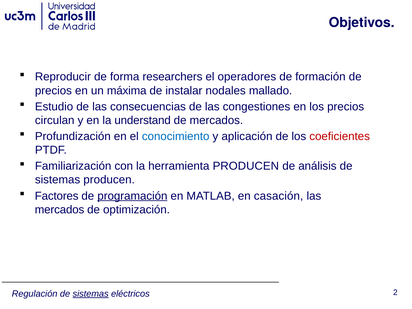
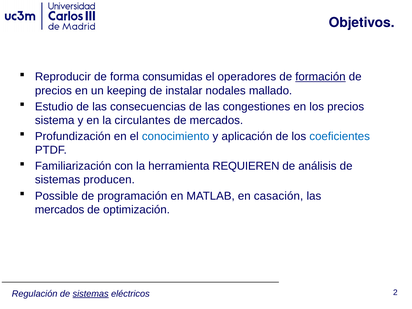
researchers: researchers -> consumidas (172, 77)
formación underline: none -> present (320, 77)
máxima: máxima -> keeping (127, 91)
circulan: circulan -> sistema (55, 120)
understand: understand -> circulantes (142, 120)
coeficientes colour: red -> blue (340, 136)
herramienta PRODUCEN: PRODUCEN -> REQUIEREN (246, 166)
Factores: Factores -> Possible (57, 196)
programación underline: present -> none (132, 196)
